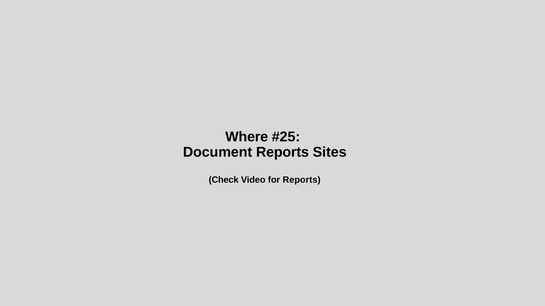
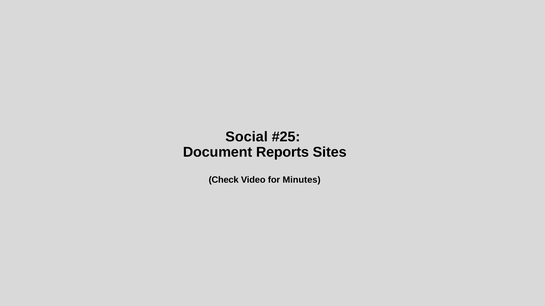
Where: Where -> Social (247, 137)
for Reports: Reports -> Minutes (302, 180)
